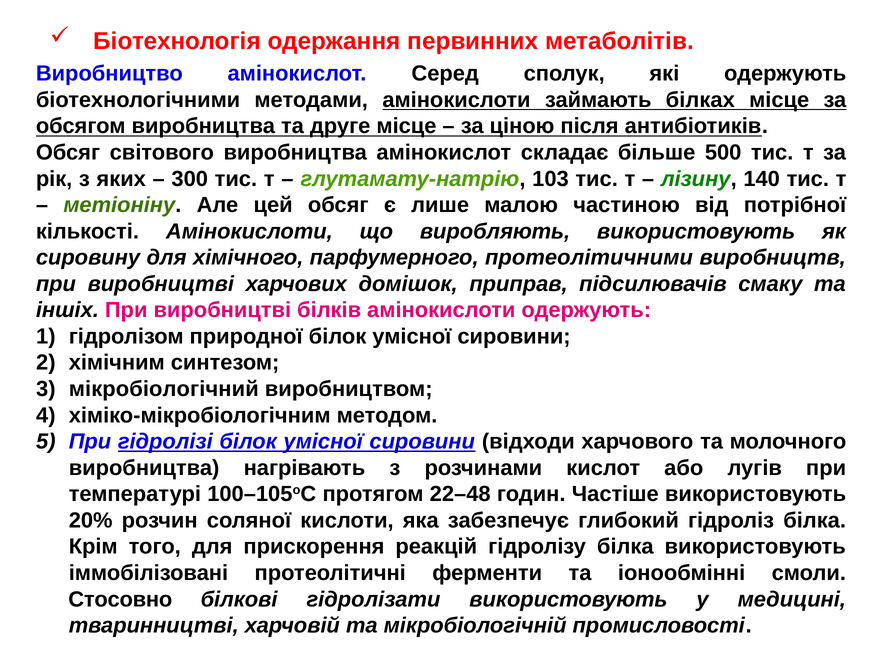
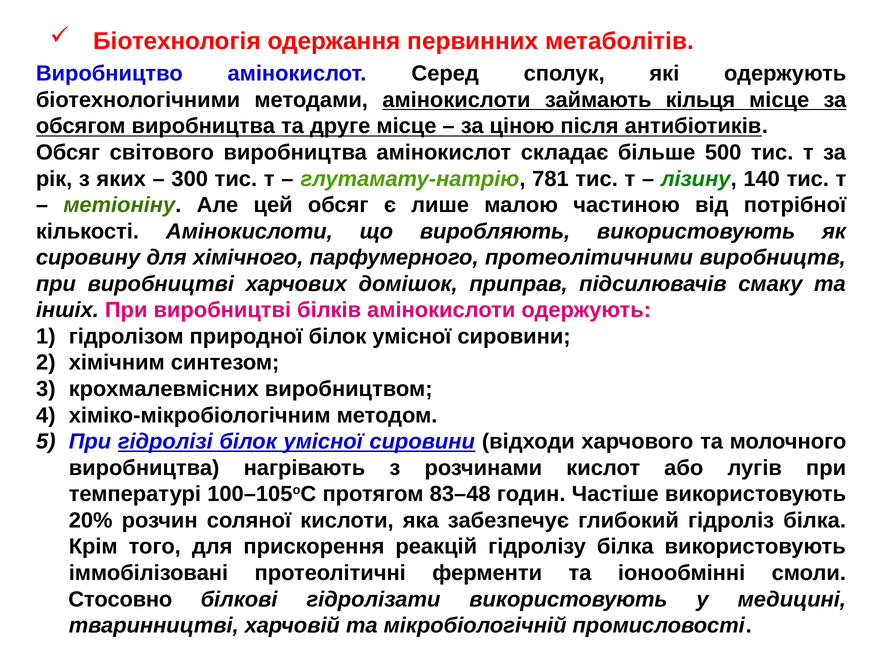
білках: білках -> кільця (700, 100)
103: 103 -> 781 (550, 179)
мікробіологічний: мікробіологічний -> крохмалевмісних (164, 389)
22–48: 22–48 -> 83–48 (460, 494)
